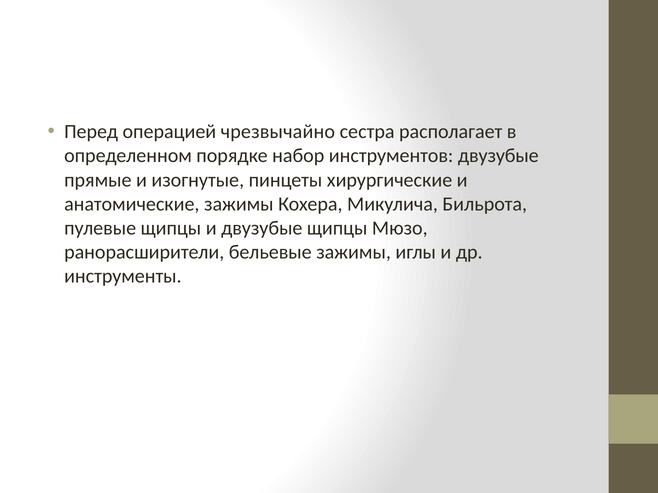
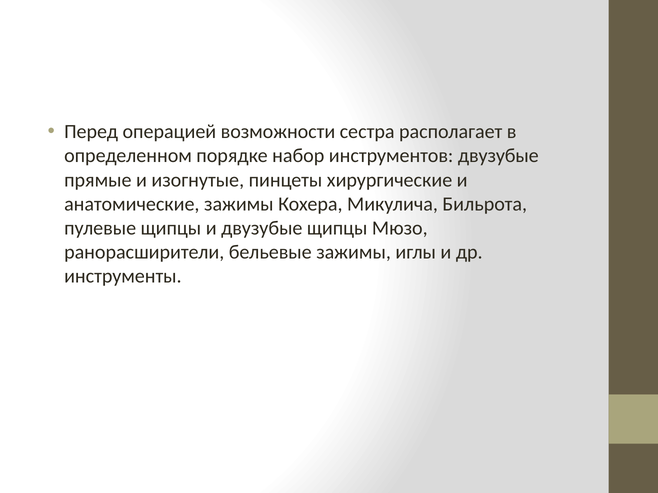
чрезвычайно: чрезвычайно -> возможности (278, 132)
